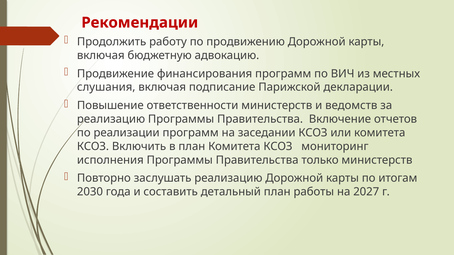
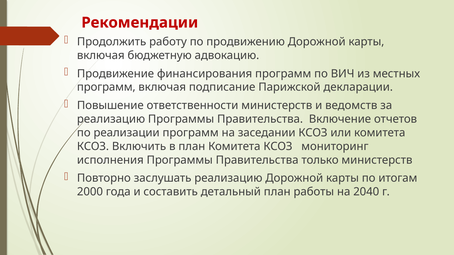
слушания: слушания -> программ (106, 87)
2030: 2030 -> 2000 (90, 192)
2027: 2027 -> 2040 (366, 192)
